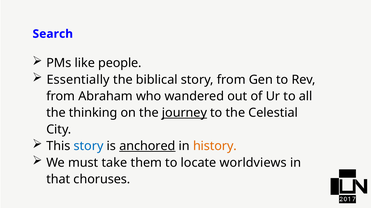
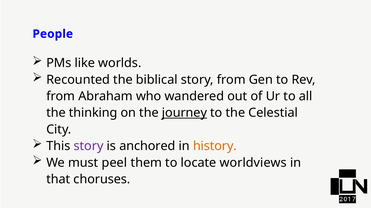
Search: Search -> People (53, 34)
people: people -> worlds (120, 63)
Essentially: Essentially -> Recounted (78, 80)
story colour: blue -> purple (89, 147)
anchored underline: present -> none (147, 147)
take: take -> peel (114, 163)
